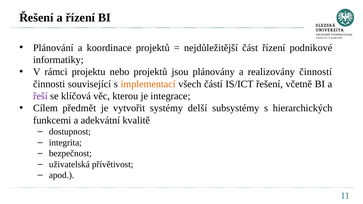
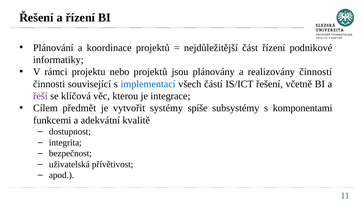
implementací colour: orange -> blue (148, 84)
delší: delší -> spíše (198, 108)
hierarchických: hierarchických -> komponentami (303, 108)
